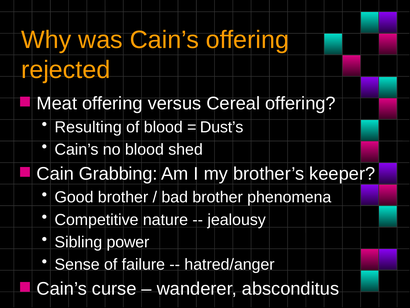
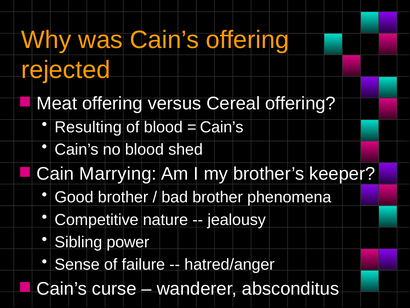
Dust’s: Dust’s -> Cain’s (222, 127)
Grabbing: Grabbing -> Marrying (118, 174)
